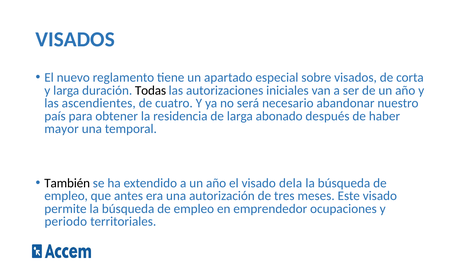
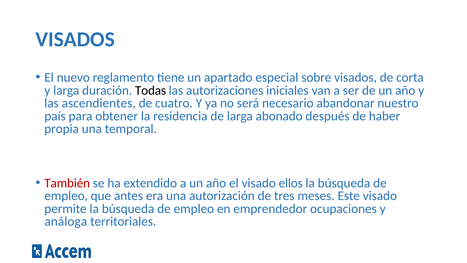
mayor: mayor -> propia (62, 129)
También colour: black -> red (67, 183)
dela: dela -> ellos (291, 183)
periodo: periodo -> análoga (66, 221)
